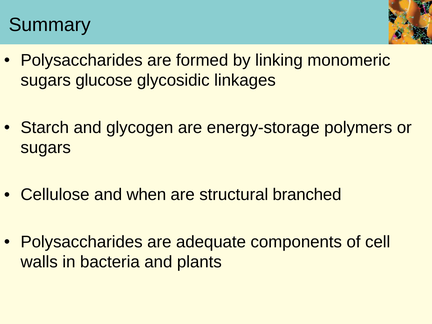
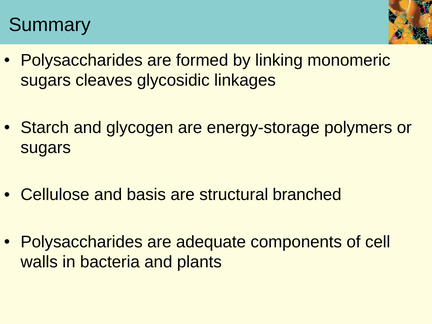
glucose: glucose -> cleaves (104, 80)
when: when -> basis (146, 195)
